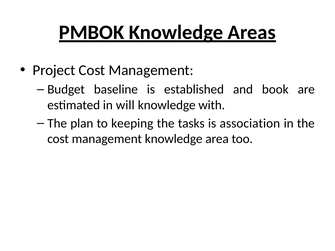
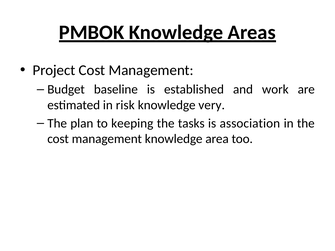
book: book -> work (275, 90)
will: will -> risk (125, 105)
with: with -> very (212, 105)
